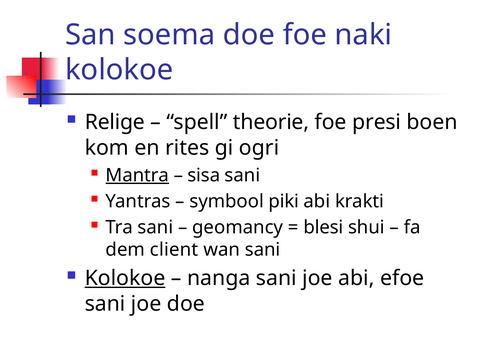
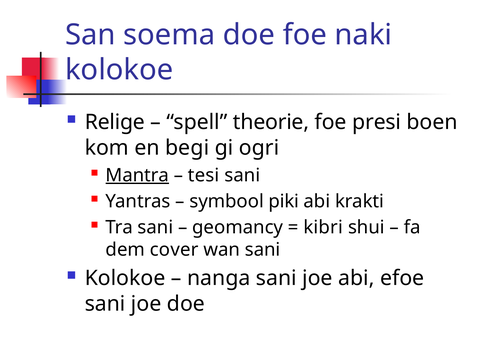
rites: rites -> begi (187, 148)
sisa: sisa -> tesi (204, 175)
blesi: blesi -> kibri (323, 228)
client: client -> cover (174, 250)
Kolokoe underline: present -> none (125, 278)
